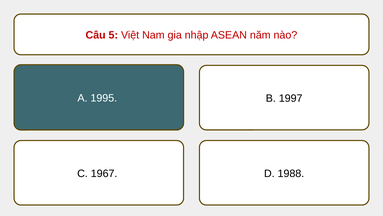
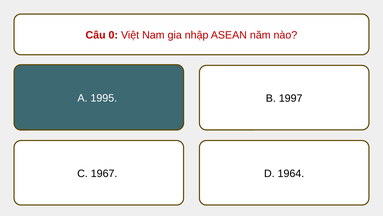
5: 5 -> 0 (113, 35)
1988: 1988 -> 1964 (291, 173)
